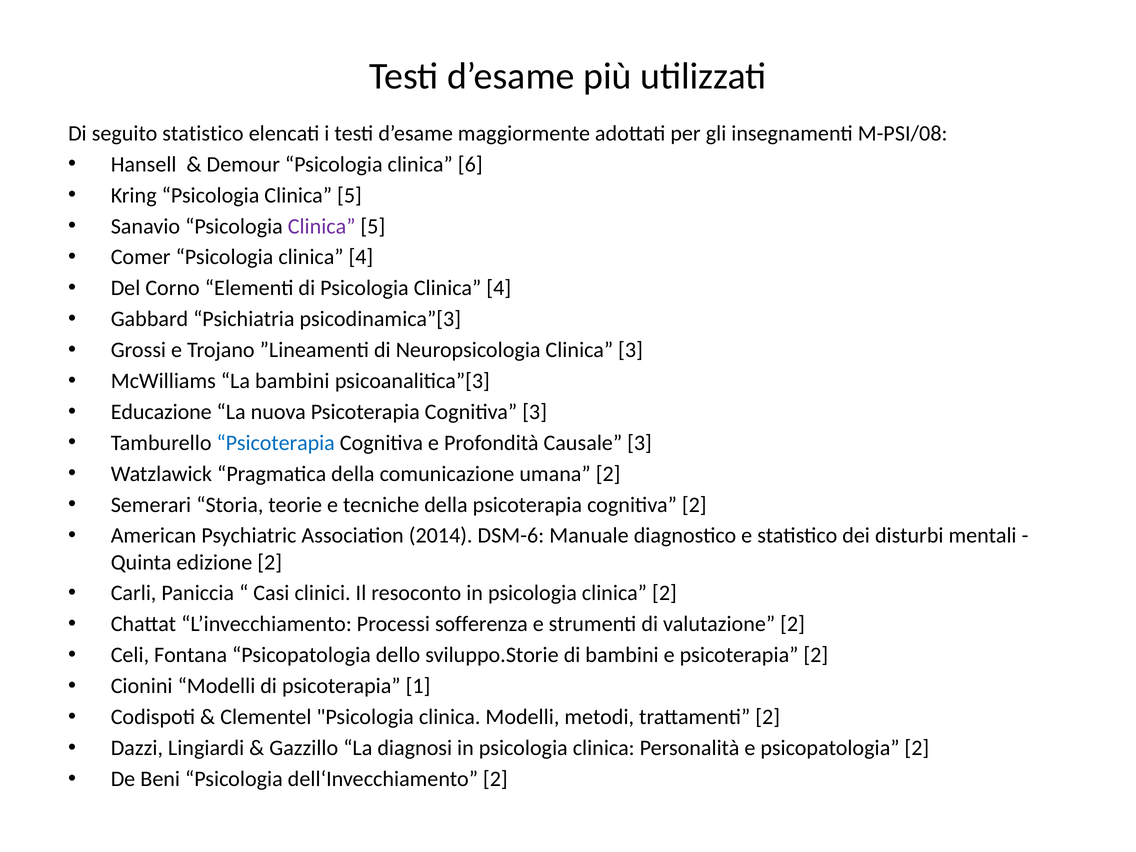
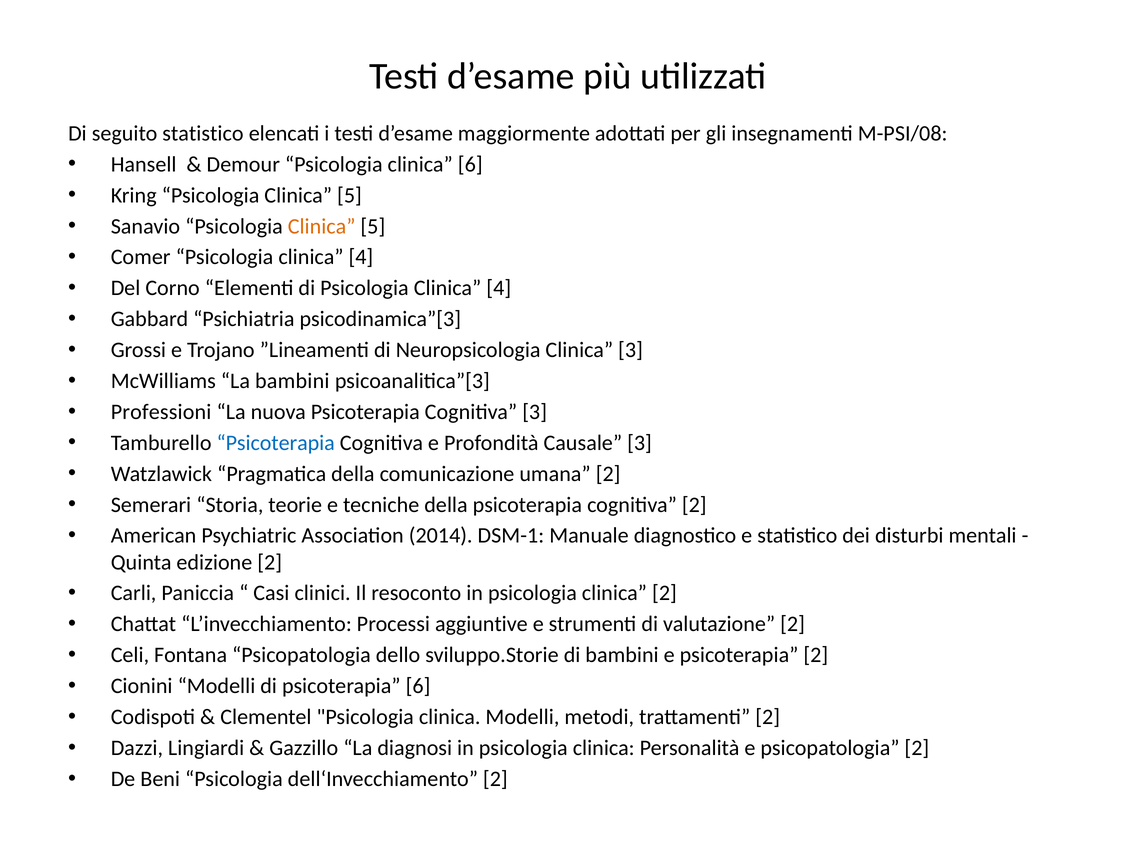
Clinica colour: purple -> orange (322, 226)
Educazione: Educazione -> Professioni (161, 412)
DSM-6: DSM-6 -> DSM-1 (511, 536)
sofferenza: sofferenza -> aggiuntive (481, 624)
psicoterapia 1: 1 -> 6 (418, 686)
